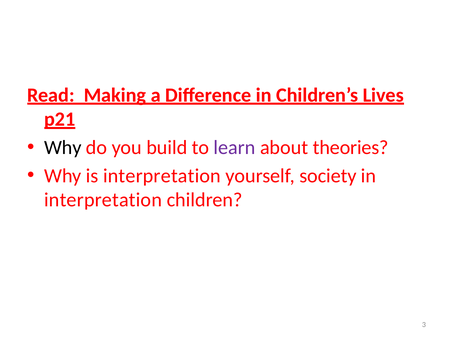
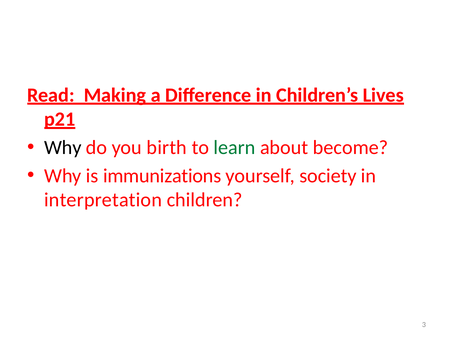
build: build -> birth (167, 147)
learn colour: purple -> green (235, 147)
theories: theories -> become (351, 147)
is interpretation: interpretation -> immunizations (162, 176)
